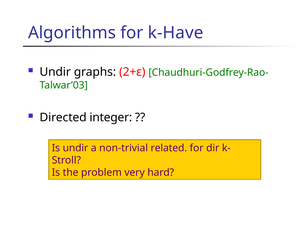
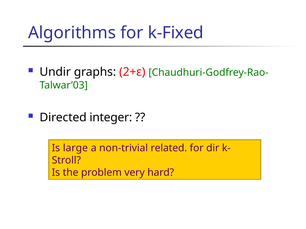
k-Have: k-Have -> k-Fixed (176, 33)
Is undir: undir -> large (75, 148)
